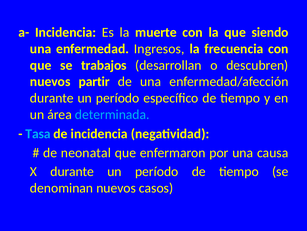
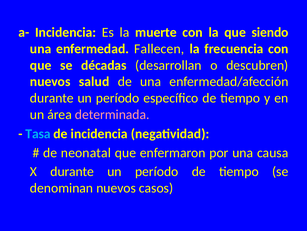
Ingresos: Ingresos -> Fallecen (159, 49)
trabajos: trabajos -> décadas (104, 65)
partir: partir -> salud (94, 81)
determinada colour: light blue -> pink (112, 114)
